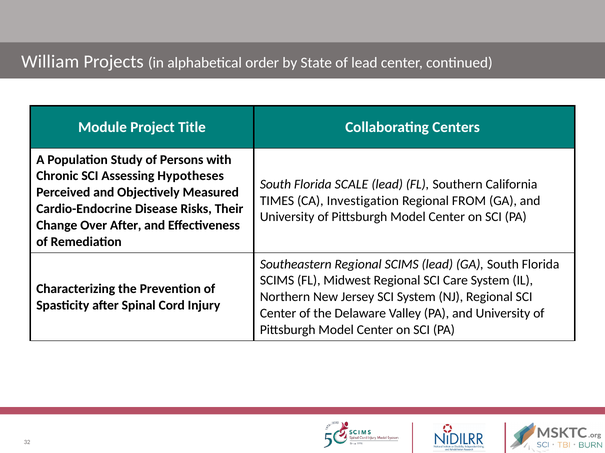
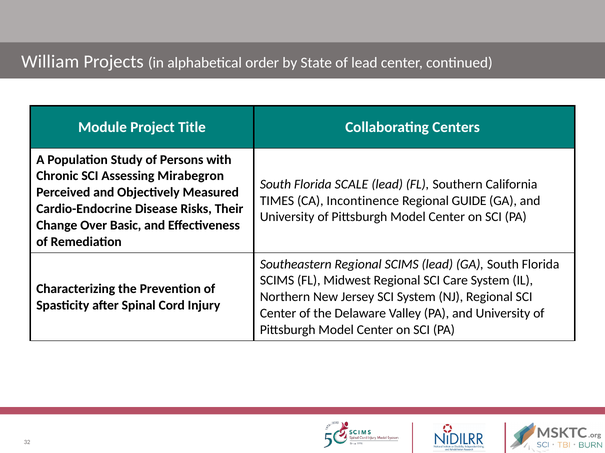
Hypotheses: Hypotheses -> Mirabegron (191, 176)
Investigation: Investigation -> Incontinence (363, 201)
FROM: FROM -> GUIDE (469, 201)
Over After: After -> Basic (126, 226)
